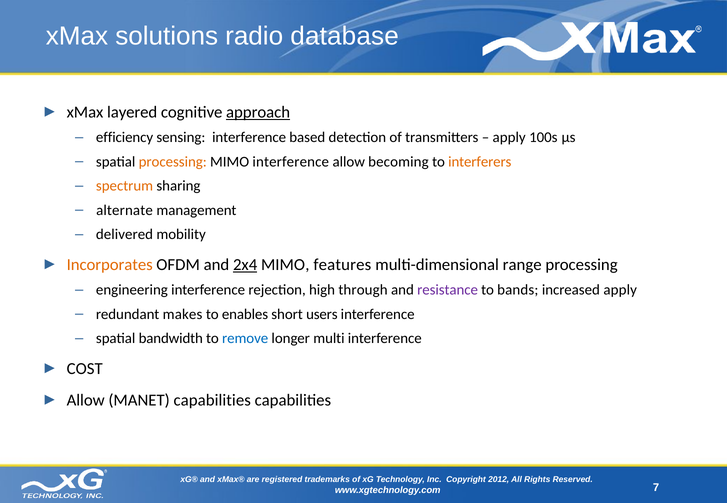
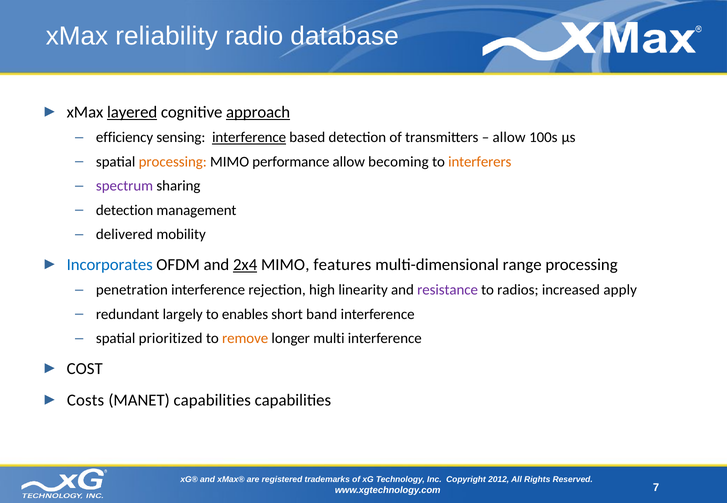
solutions: solutions -> reliability (167, 36)
layered underline: none -> present (132, 112)
interference underline: none -> present (249, 138)
apply: apply -> allow (509, 138)
MIMO interference: interference -> performance (291, 162)
spectrum colour: orange -> purple (125, 186)
alternate: alternate -> detection (125, 210)
Incorporates colour: orange -> blue (110, 265)
engineering: engineering -> penetration (132, 290)
through: through -> linearity (363, 290)
bands: bands -> radios (518, 290)
makes: makes -> largely (183, 314)
users: users -> band (322, 314)
bandwidth: bandwidth -> prioritized (171, 339)
remove colour: blue -> orange (245, 339)
Allow: Allow -> Costs (86, 400)
